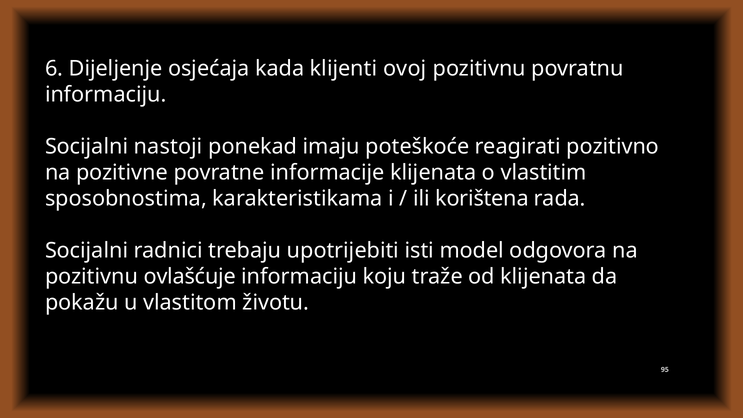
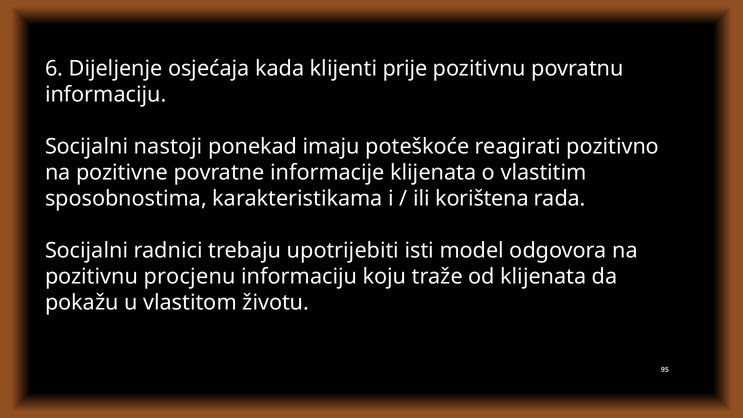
ovoj: ovoj -> prije (405, 68)
ovlašćuje: ovlašćuje -> procjenu (190, 277)
